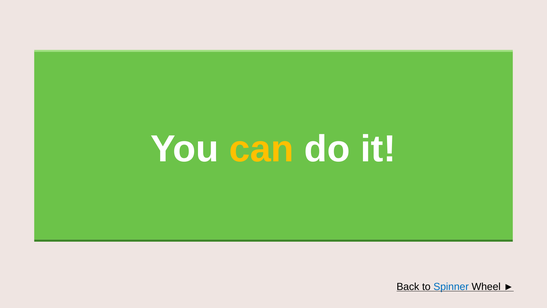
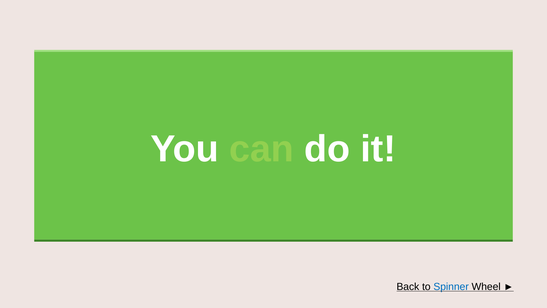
can colour: yellow -> light green (262, 149)
